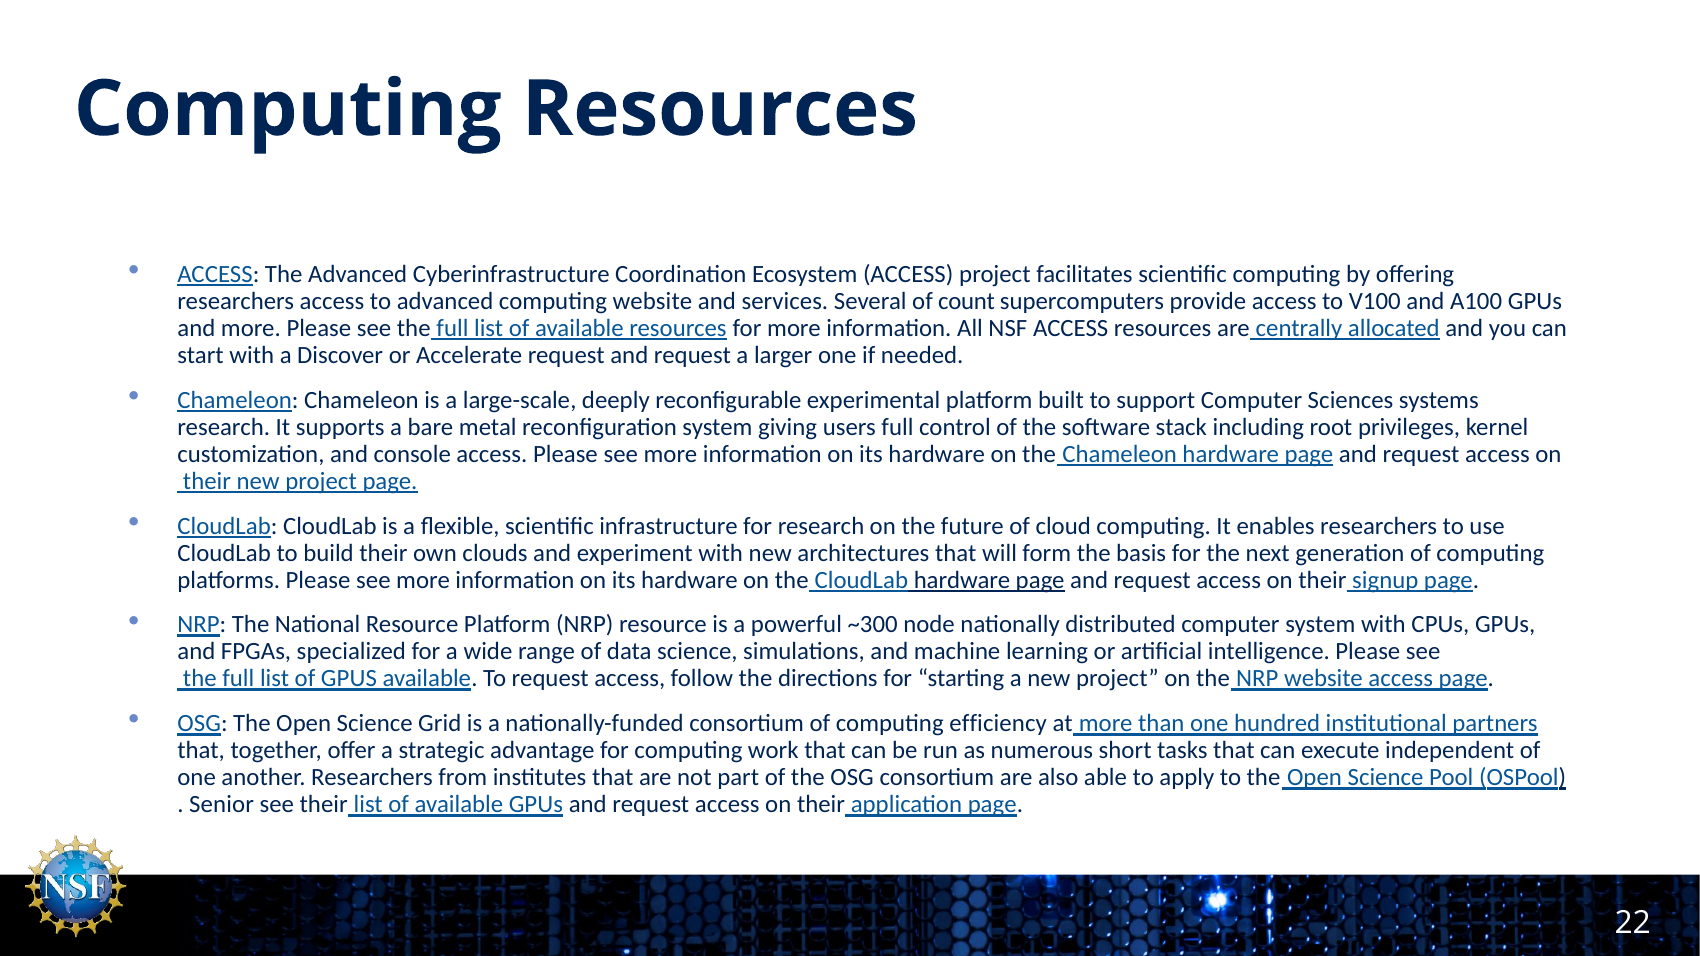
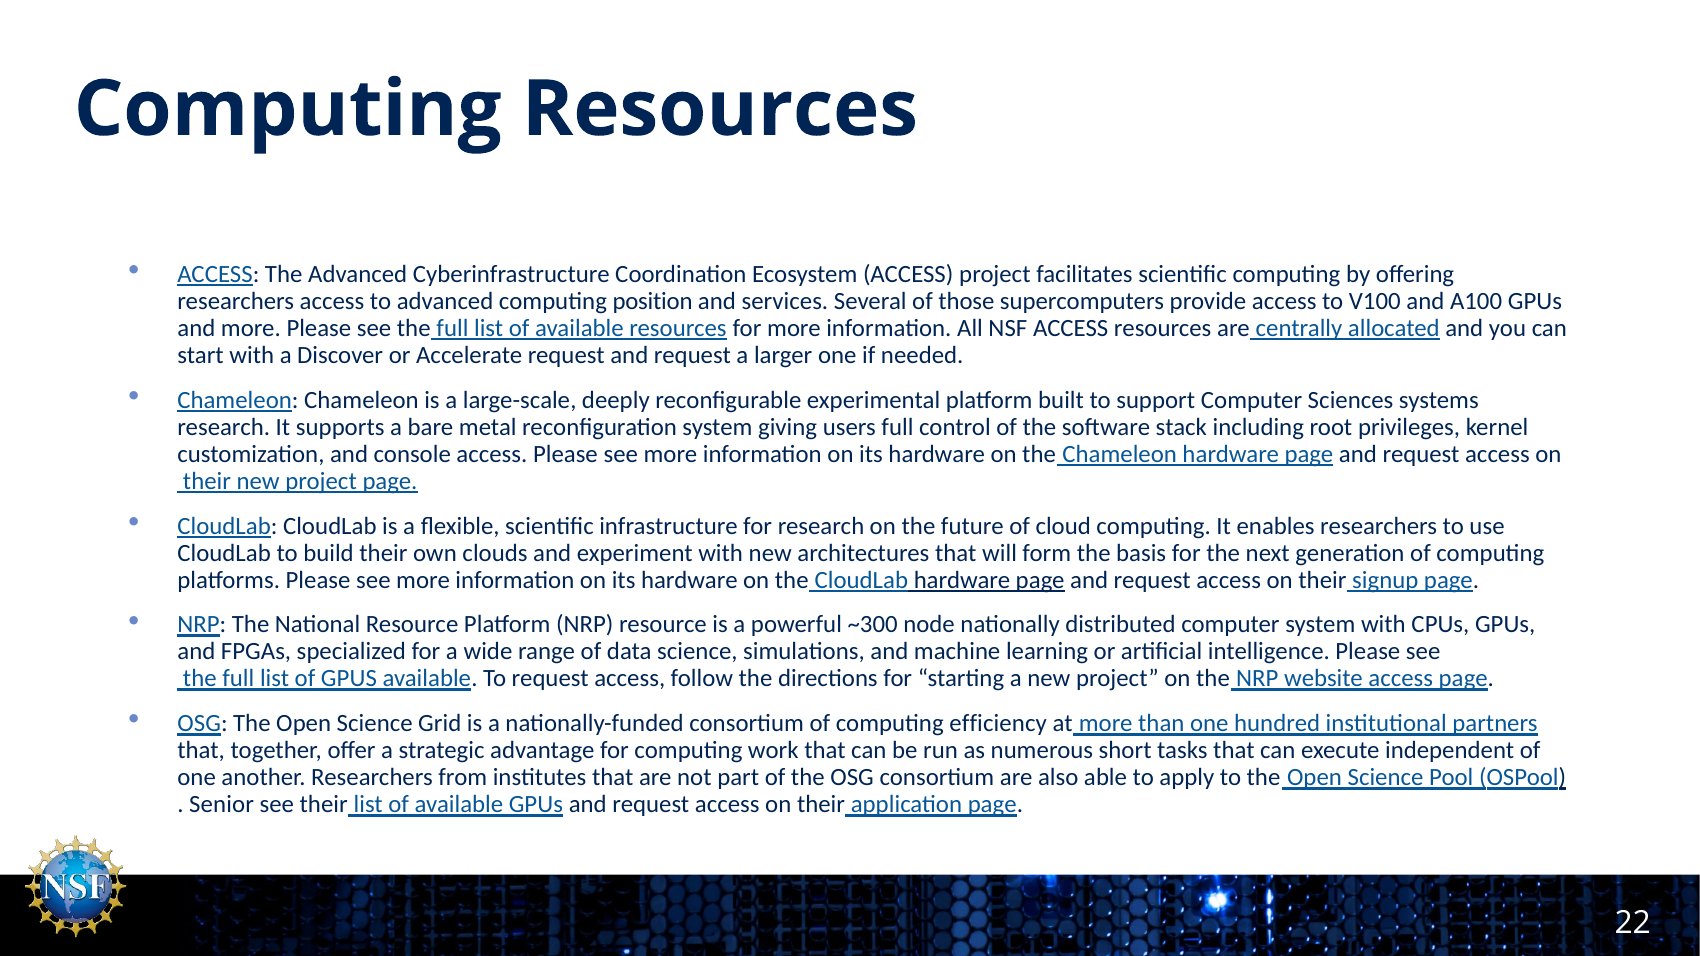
computing website: website -> position (653, 301)
count: count -> those (966, 301)
